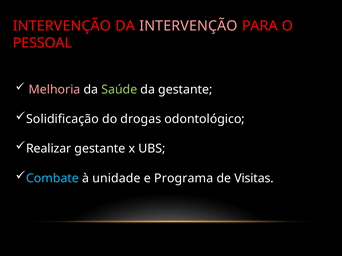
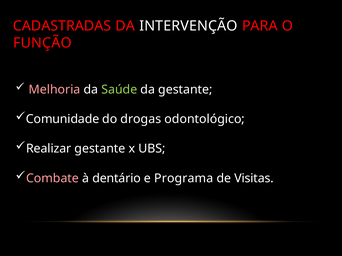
INTERVENÇÃO: INTERVENÇÃO -> CADASTRADAS (62, 26)
INTERVENÇÃO colour: pink -> white (188, 26)
PESSOAL: PESSOAL -> FUNÇÃO (42, 43)
Solidificação: Solidificação -> Comunidade (63, 119)
Combate colour: light blue -> pink (53, 179)
unidade: unidade -> dentário (117, 179)
